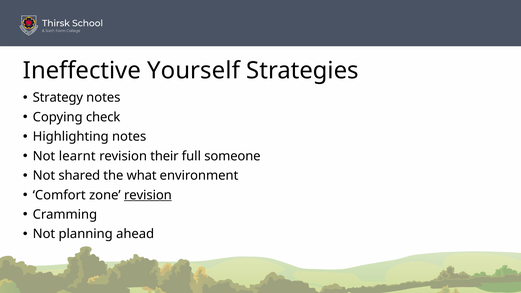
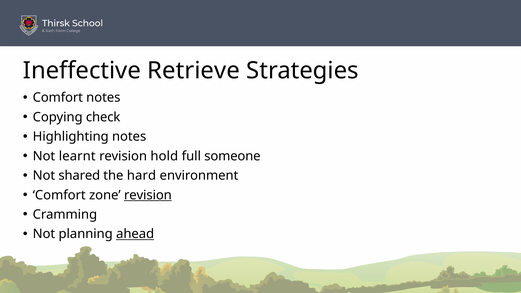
Yourself: Yourself -> Retrieve (194, 71)
Strategy: Strategy -> Comfort (58, 98)
their: their -> hold (164, 156)
what: what -> hard (141, 176)
ahead underline: none -> present (135, 234)
